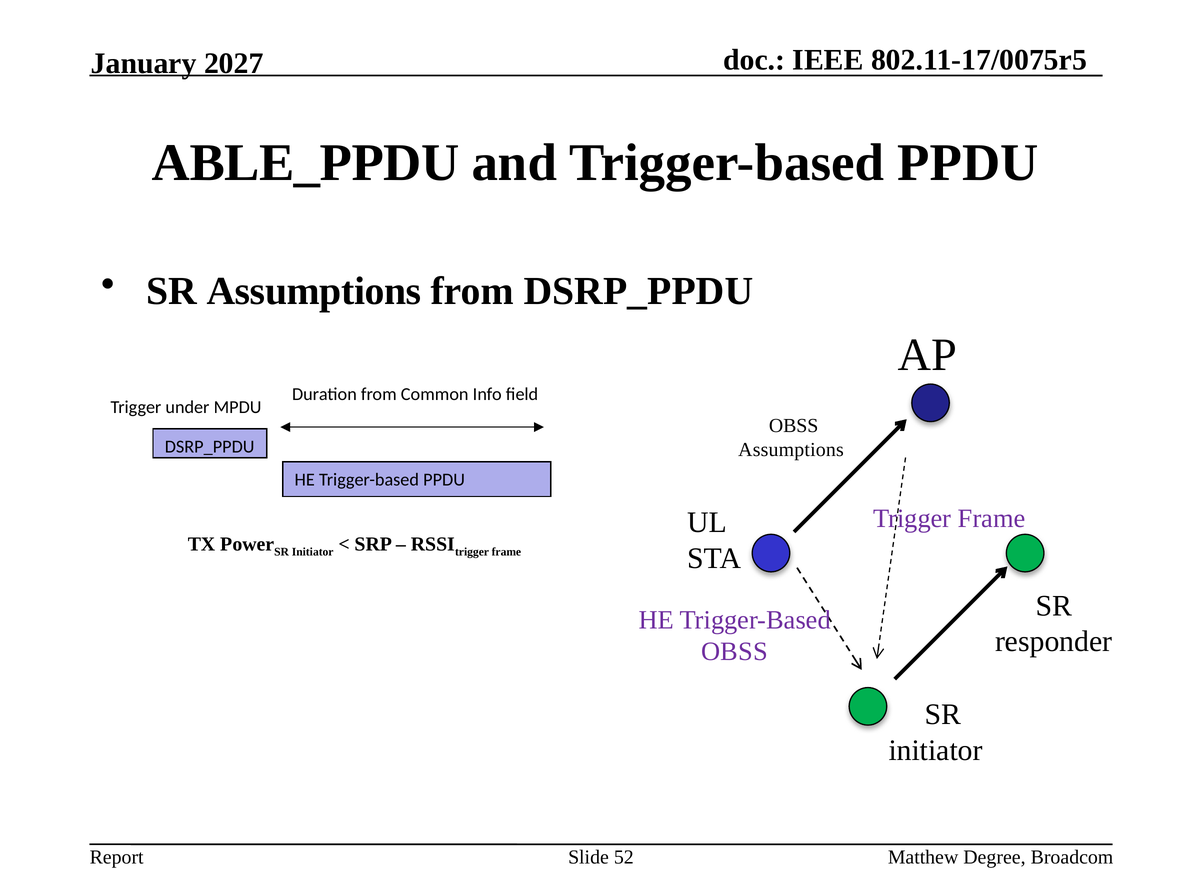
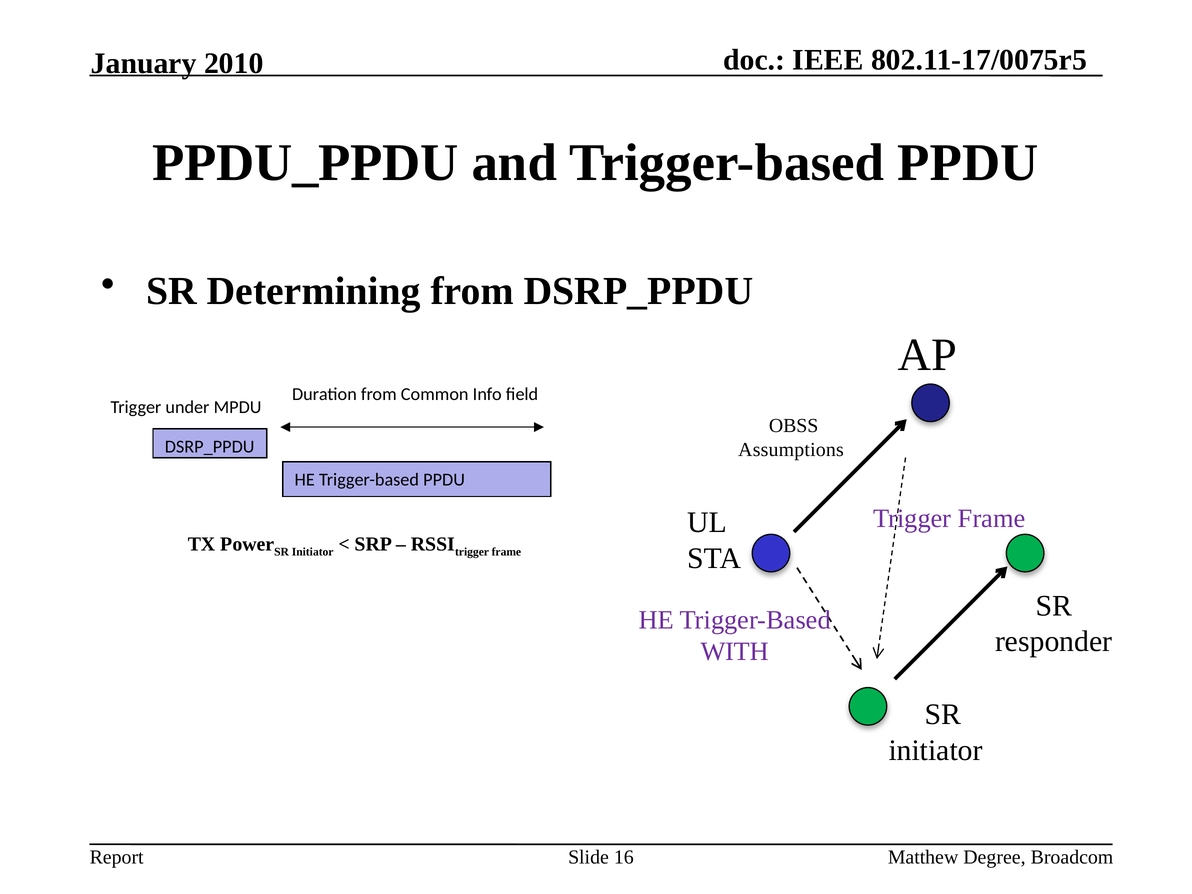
2027: 2027 -> 2010 (234, 64)
ABLE_PPDU: ABLE_PPDU -> PPDU_PPDU (305, 163)
SR Assumptions: Assumptions -> Determining (314, 291)
OBSS: OBSS -> WITH (735, 652)
52: 52 -> 16 (624, 857)
